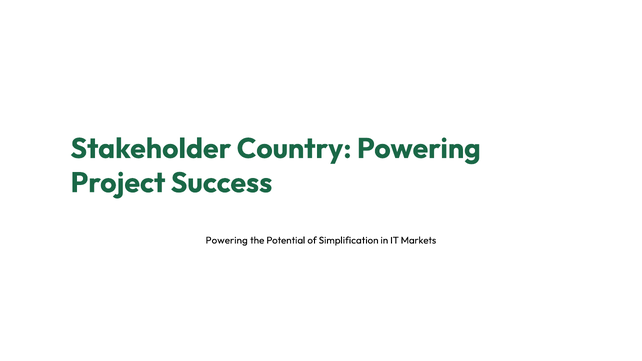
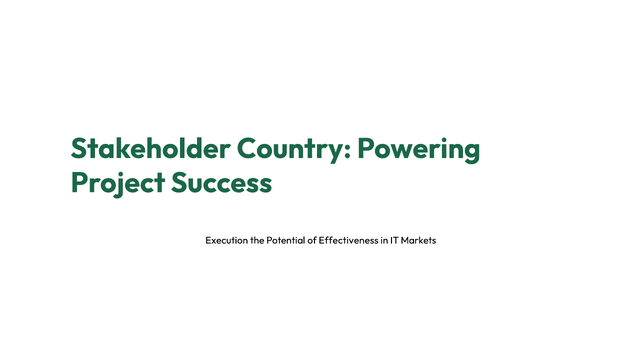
Powering: Powering -> Execution (227, 240)
Simplification: Simplification -> Effectiveness (349, 240)
